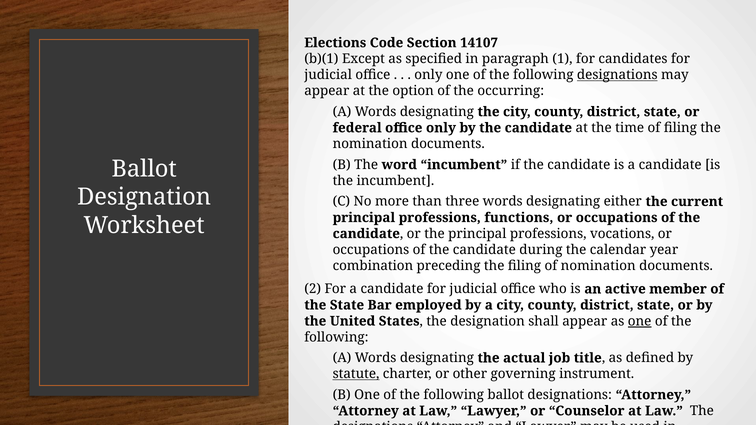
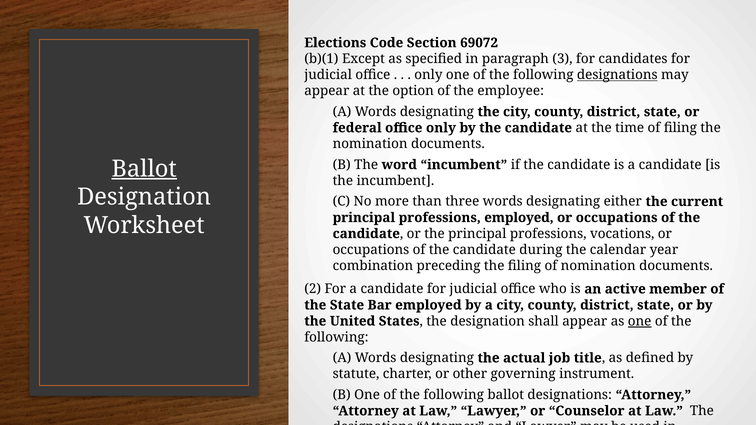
14107: 14107 -> 69072 (479, 43)
1: 1 -> 3 (562, 59)
occurring: occurring -> employee (511, 91)
Ballot underline: none -> present (144, 169)
professions functions: functions -> employed (519, 218)
statute underline: present -> none (356, 374)
